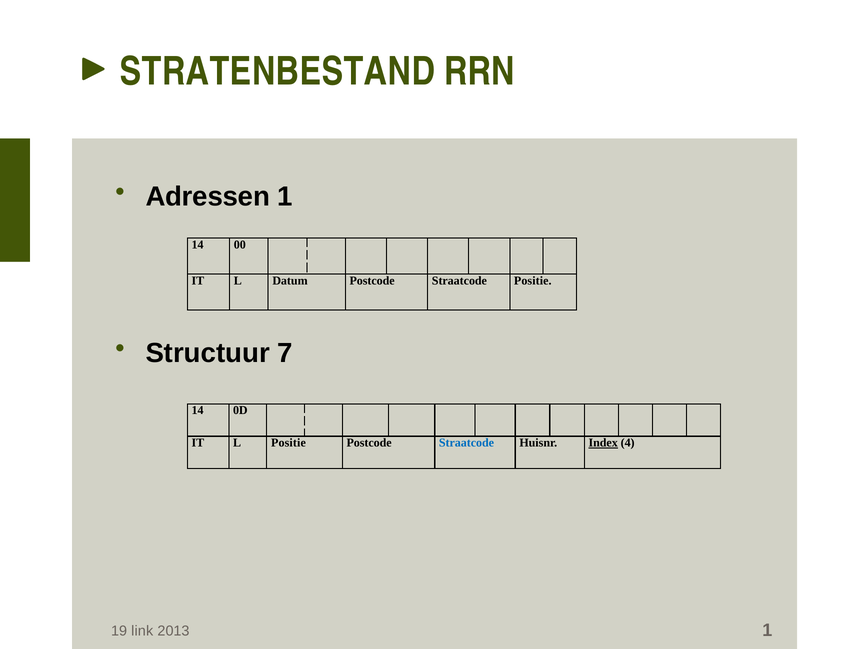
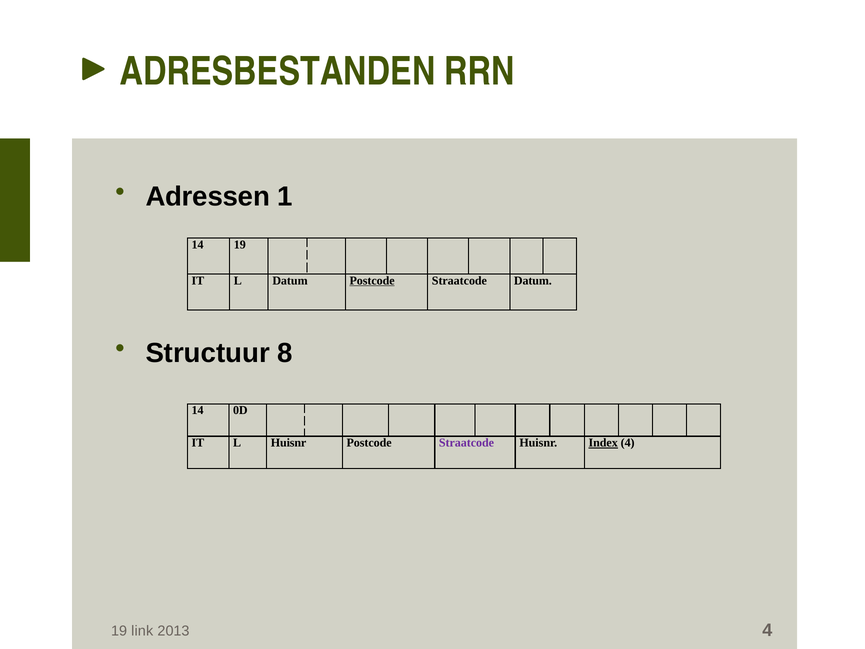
STRATENBESTAND: STRATENBESTAND -> ADRESBESTANDEN (278, 72)
14 00: 00 -> 19 (240, 245)
Postcode underline: none -> present (372, 281)
Straatcode Positie: Positie -> Datum (533, 281)
7: 7 -> 8 (285, 353)
L Positie: Positie -> Huisnr (289, 443)
Straatcode colour: blue -> purple (466, 443)
2013 1: 1 -> 4 (767, 630)
